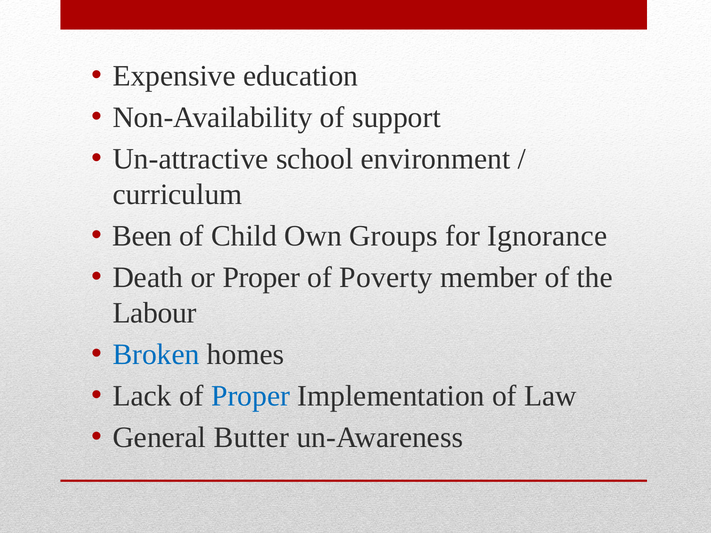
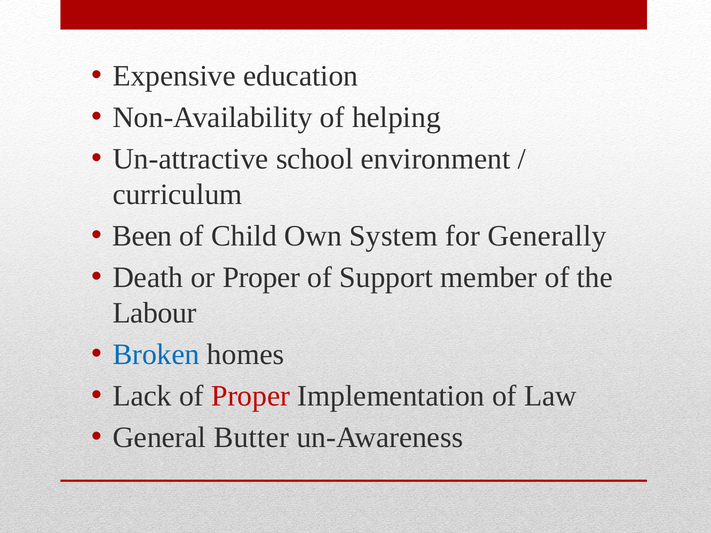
support: support -> helping (396, 118)
Groups: Groups -> System (393, 236)
Ignorance: Ignorance -> Generally (547, 236)
Poverty: Poverty -> Support (386, 278)
Proper colour: blue -> red (251, 396)
